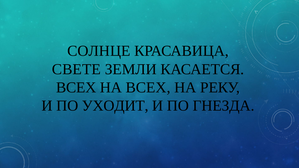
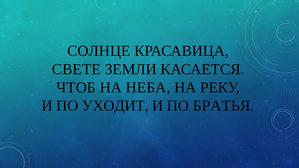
ВСЕХ: ВСЕХ -> ЧТОБ (76, 88)
НА ВСЕХ: ВСЕХ -> НЕБА (148, 88)
ГНЕЗДА: ГНЕЗДА -> БРАТЬЯ (224, 106)
